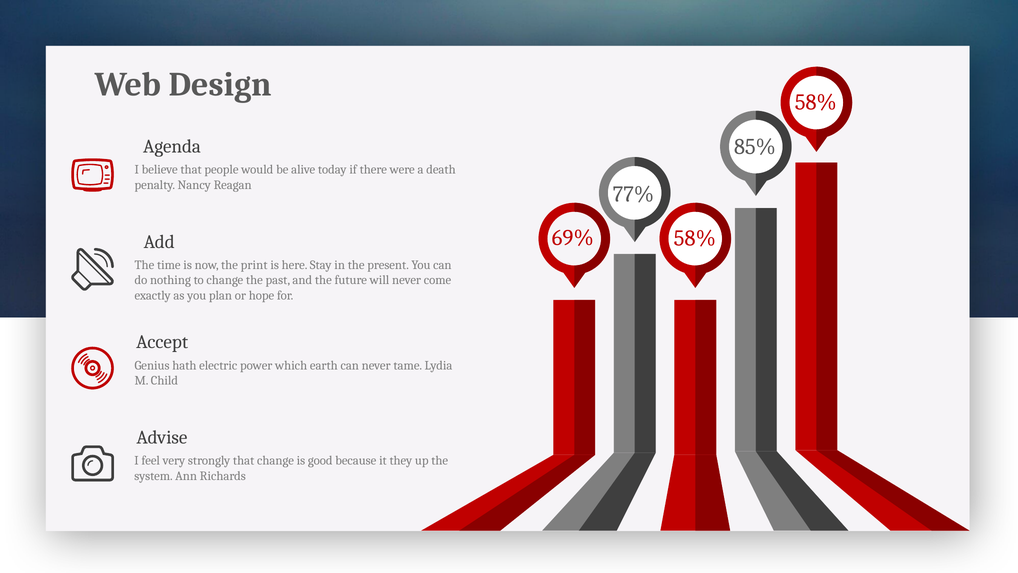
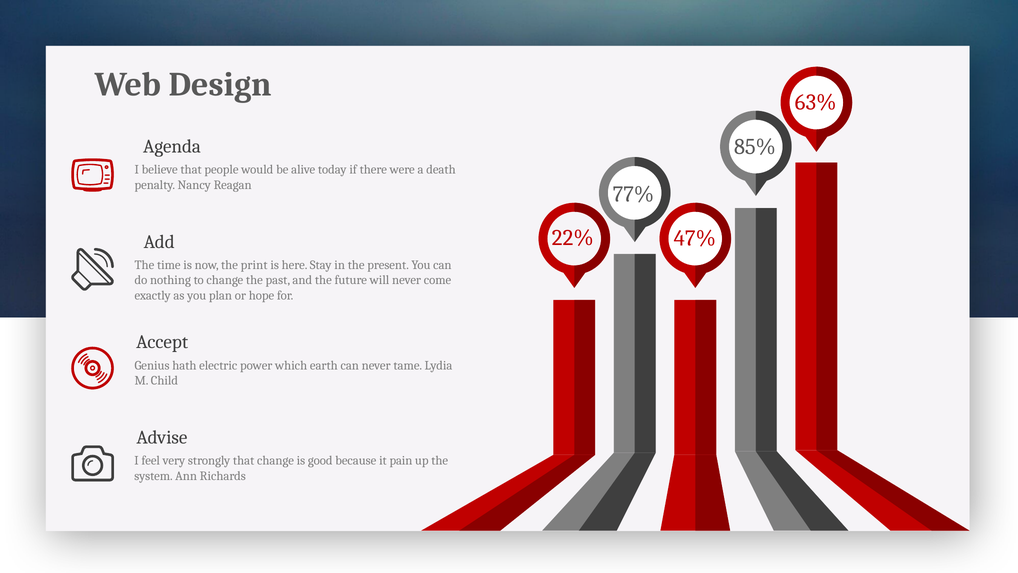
58%: 58% -> 63% (816, 102)
69%: 69% -> 22% (573, 238)
58%: 58% -> 47% (695, 238)
they: they -> pain (401, 460)
